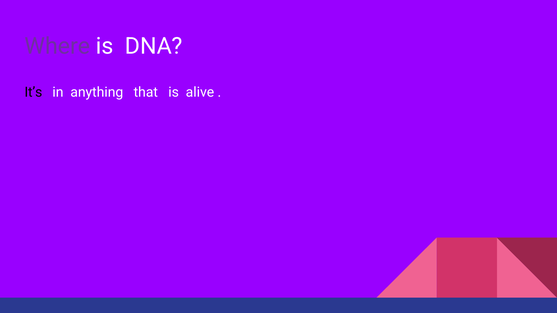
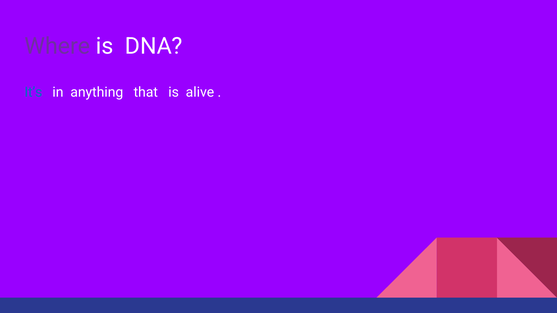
It’s colour: black -> blue (33, 92)
